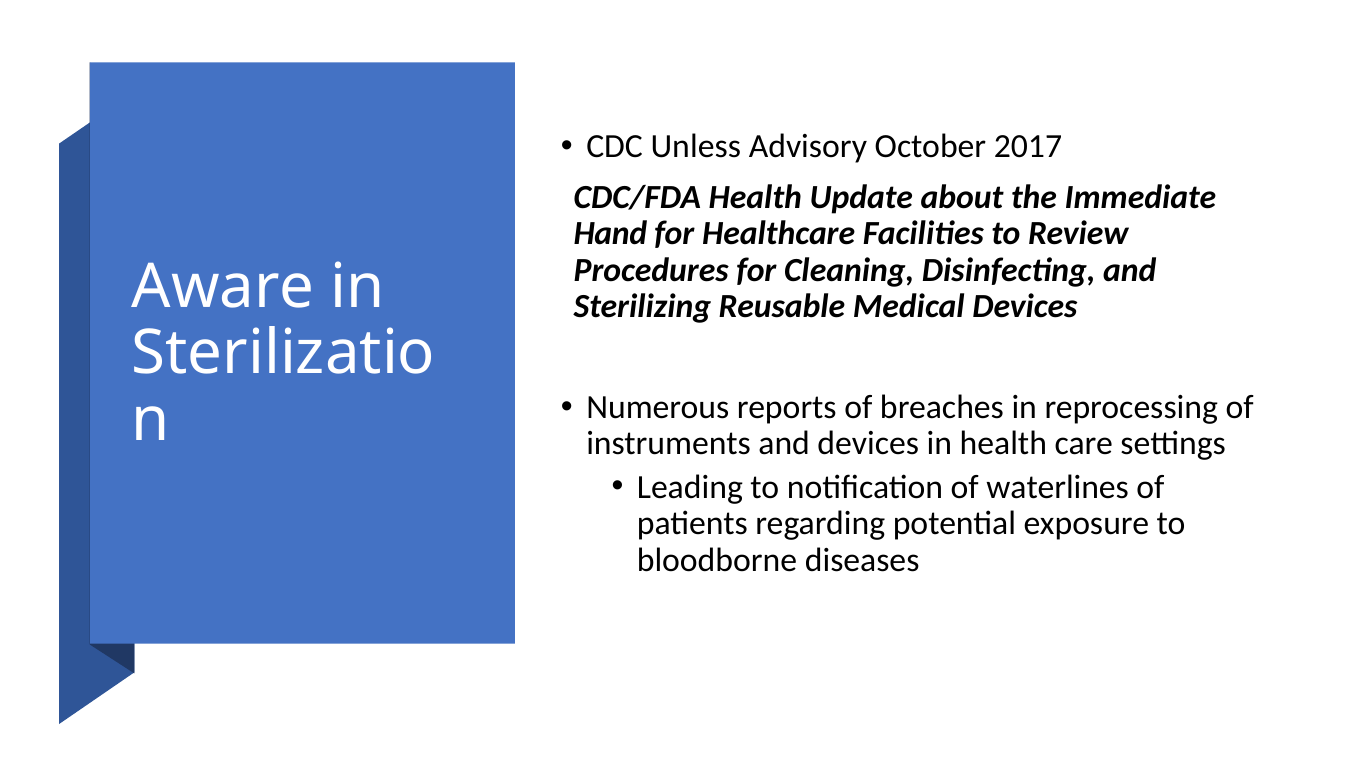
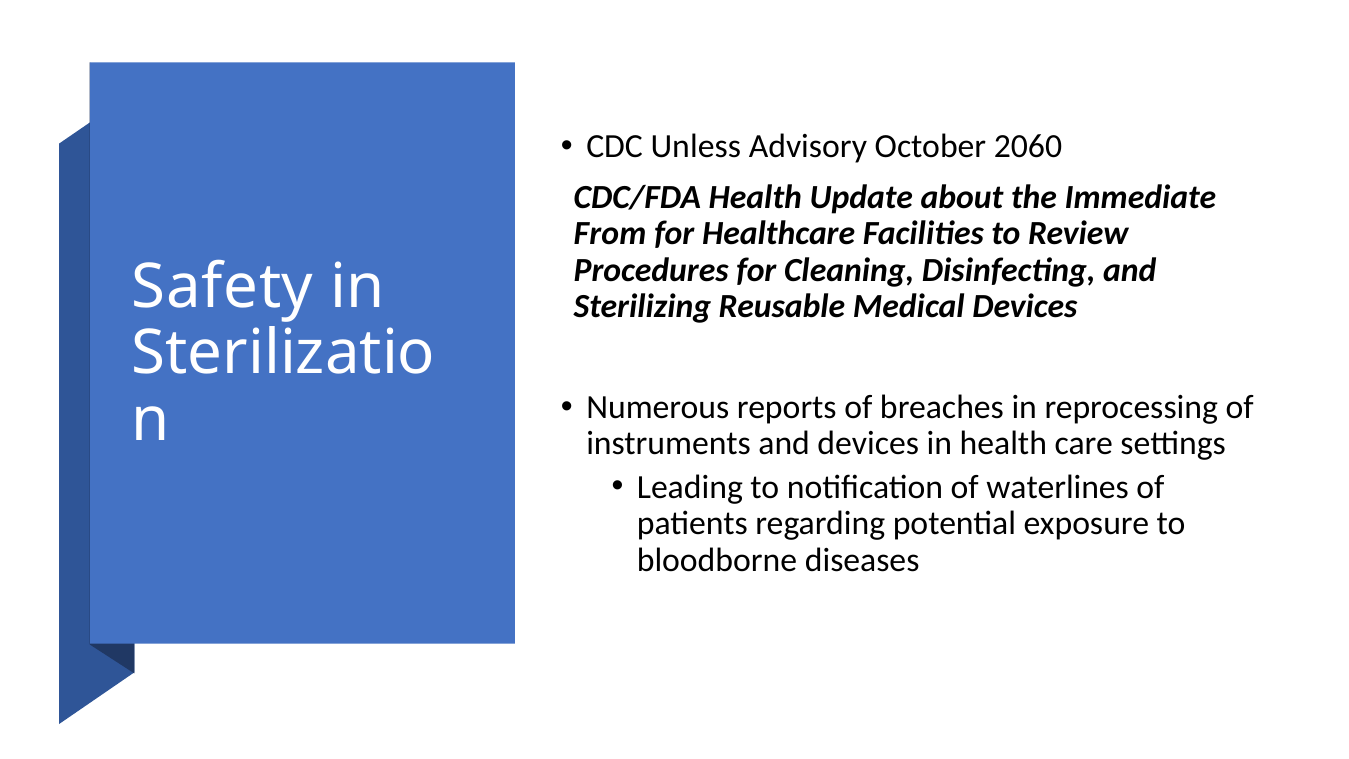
2017: 2017 -> 2060 (1028, 147)
Hand: Hand -> From (610, 233)
Aware: Aware -> Safety (223, 287)
